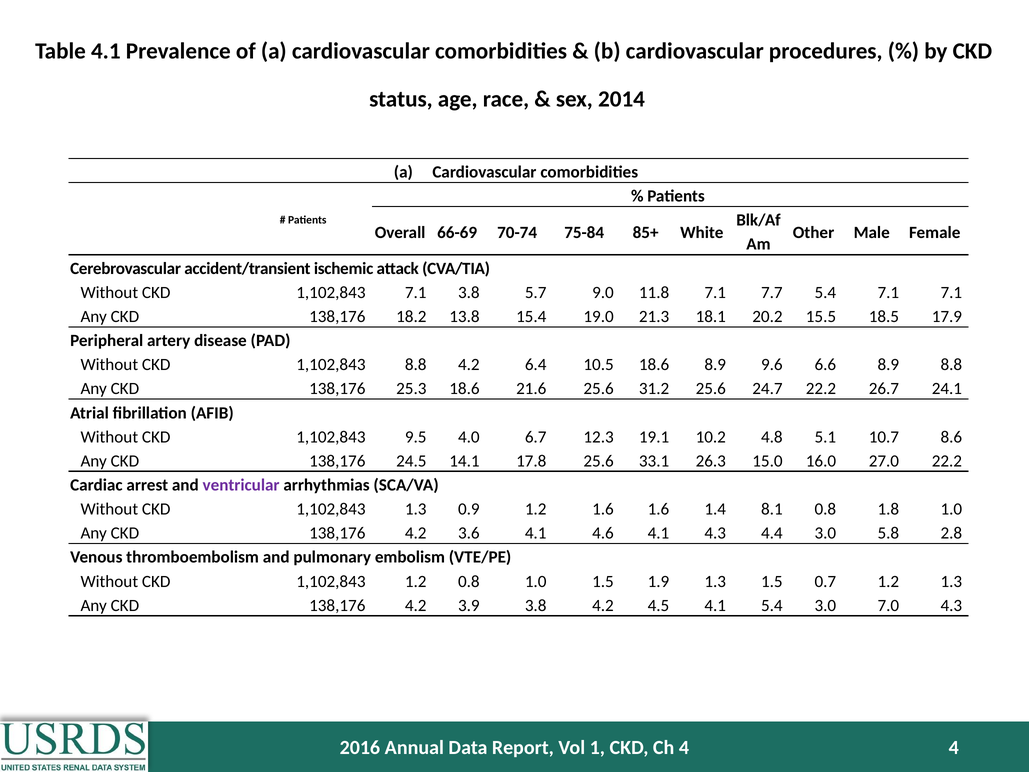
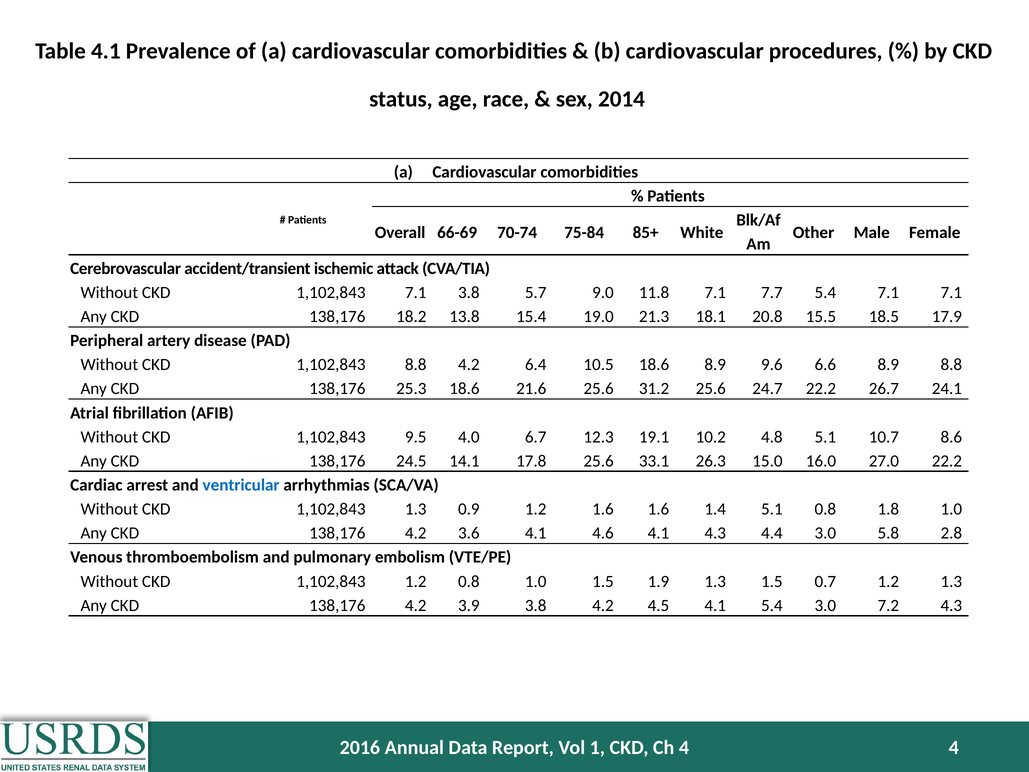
20.2: 20.2 -> 20.8 (767, 316)
ventricular colour: purple -> blue (241, 485)
1.4 8.1: 8.1 -> 5.1 (772, 509)
7.0: 7.0 -> 7.2 (888, 605)
